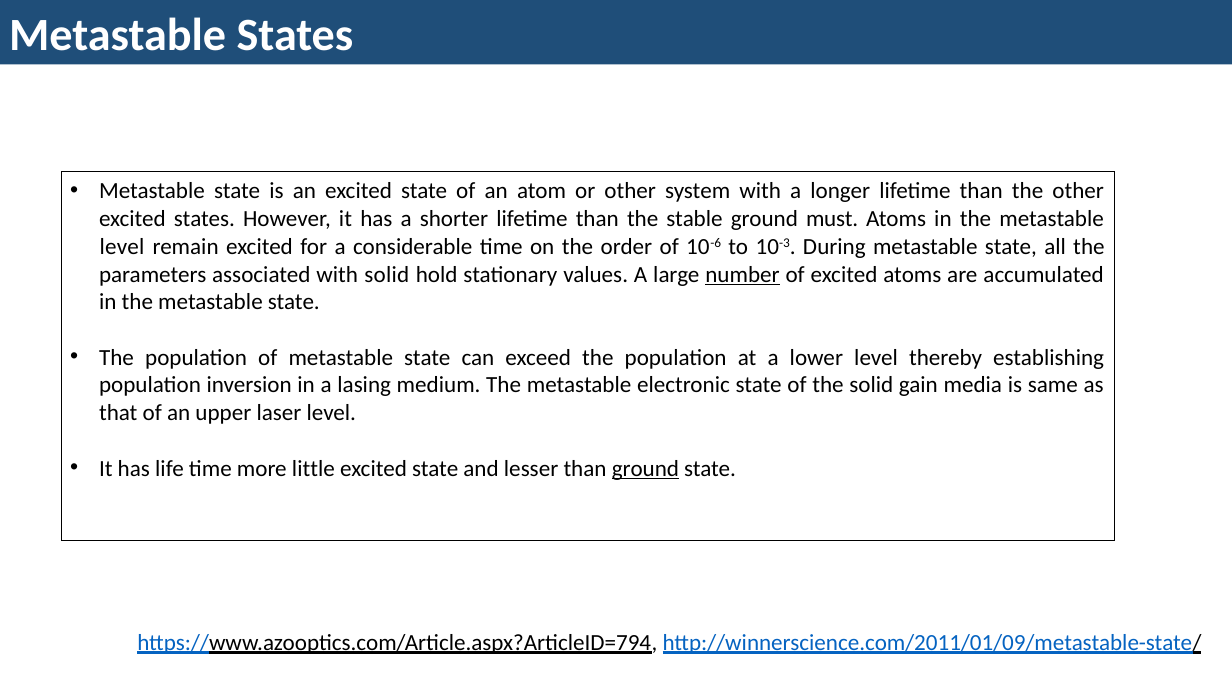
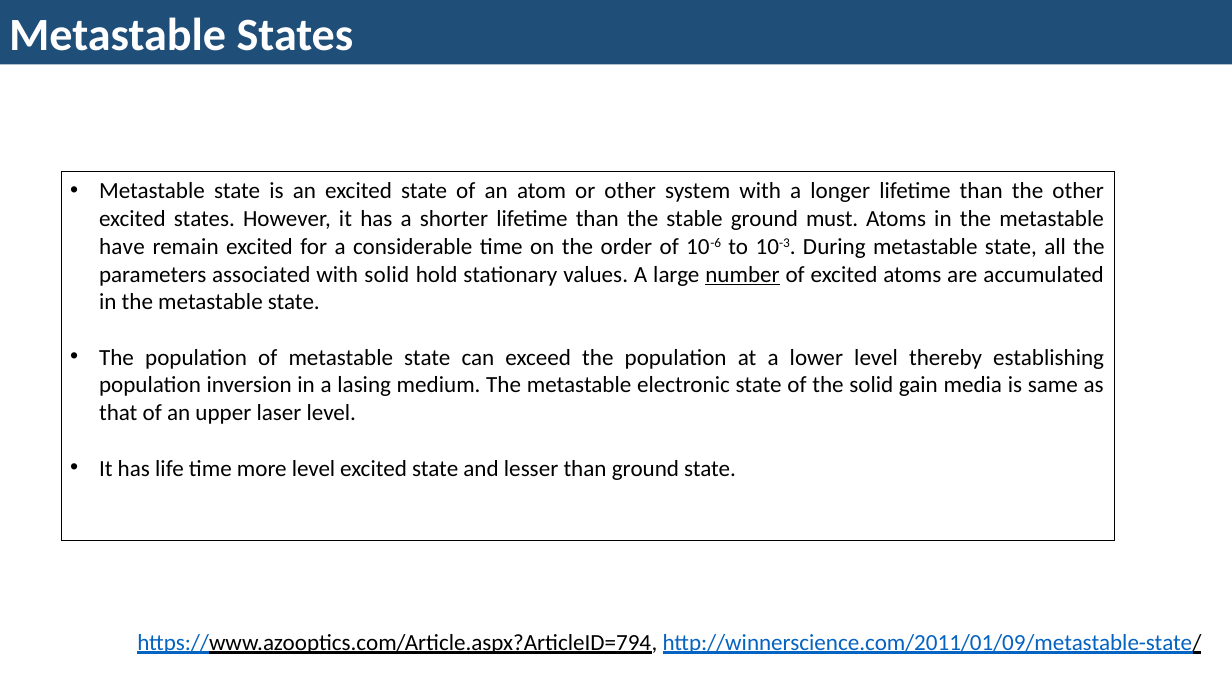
level: level -> have (122, 247)
more little: little -> level (314, 468)
ground underline: present -> none (645, 468)
